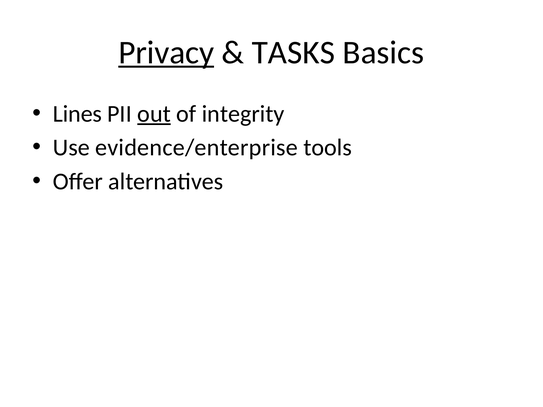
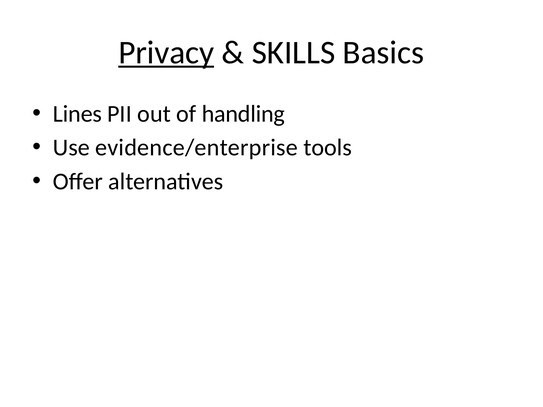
TASKS: TASKS -> SKILLS (293, 53)
out underline: present -> none (154, 114)
integrity: integrity -> handling (243, 114)
